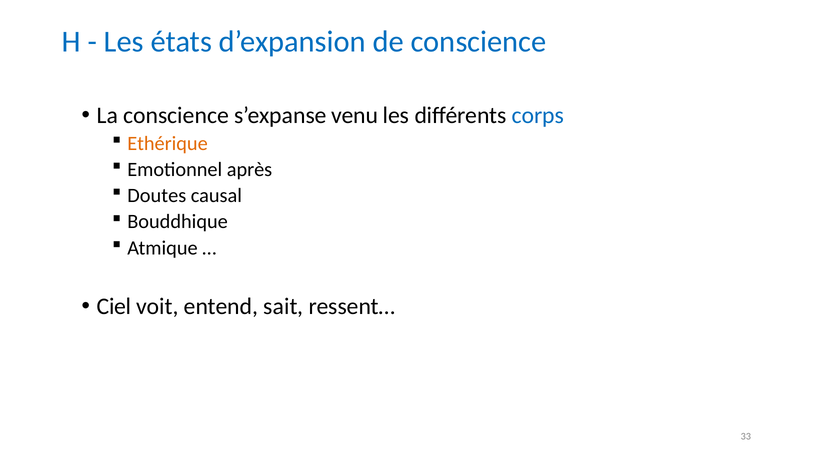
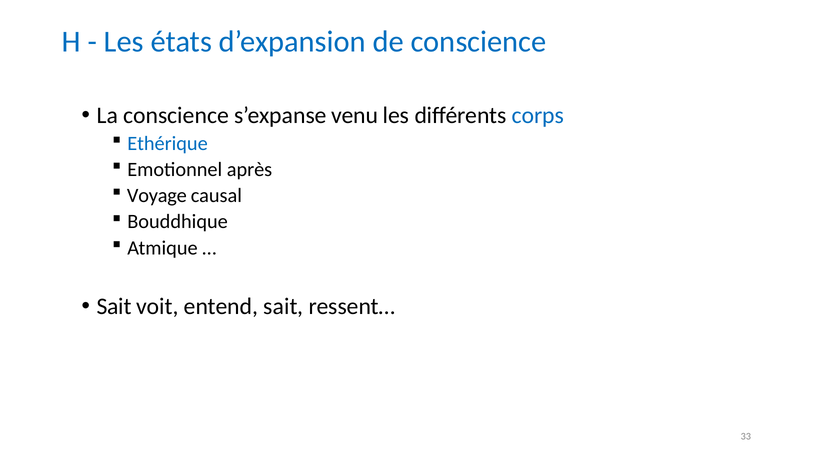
Ethérique colour: orange -> blue (168, 143)
Doutes: Doutes -> Voyage (157, 196)
Ciel: Ciel -> Sait (114, 307)
